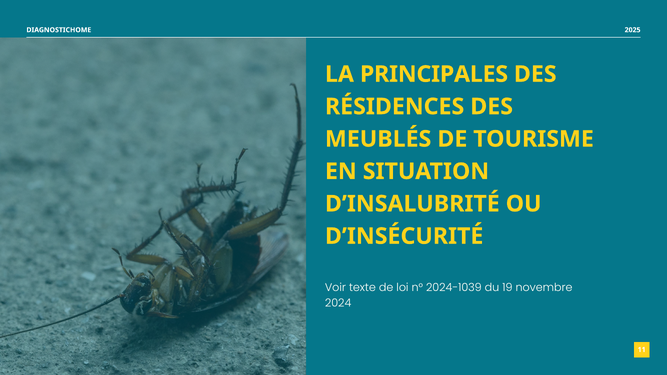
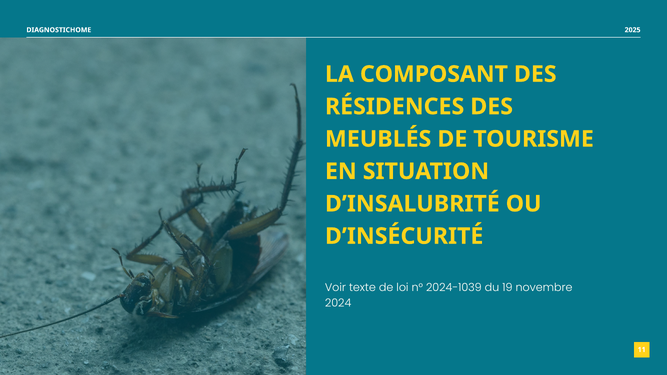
PRINCIPALES: PRINCIPALES -> COMPOSANT (434, 74)
